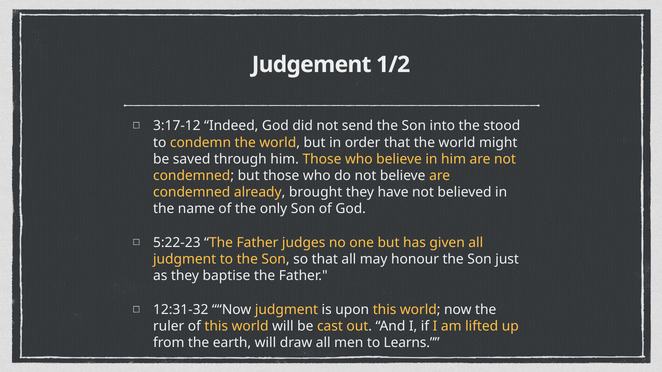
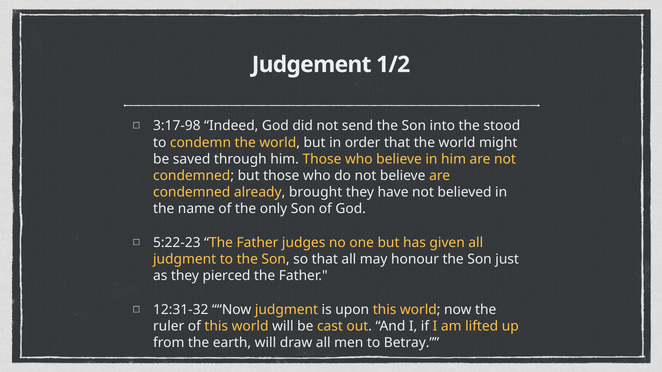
3:17-12: 3:17-12 -> 3:17-98 (177, 126)
baptise: baptise -> pierced (226, 276)
Learns: Learns -> Betray (412, 343)
